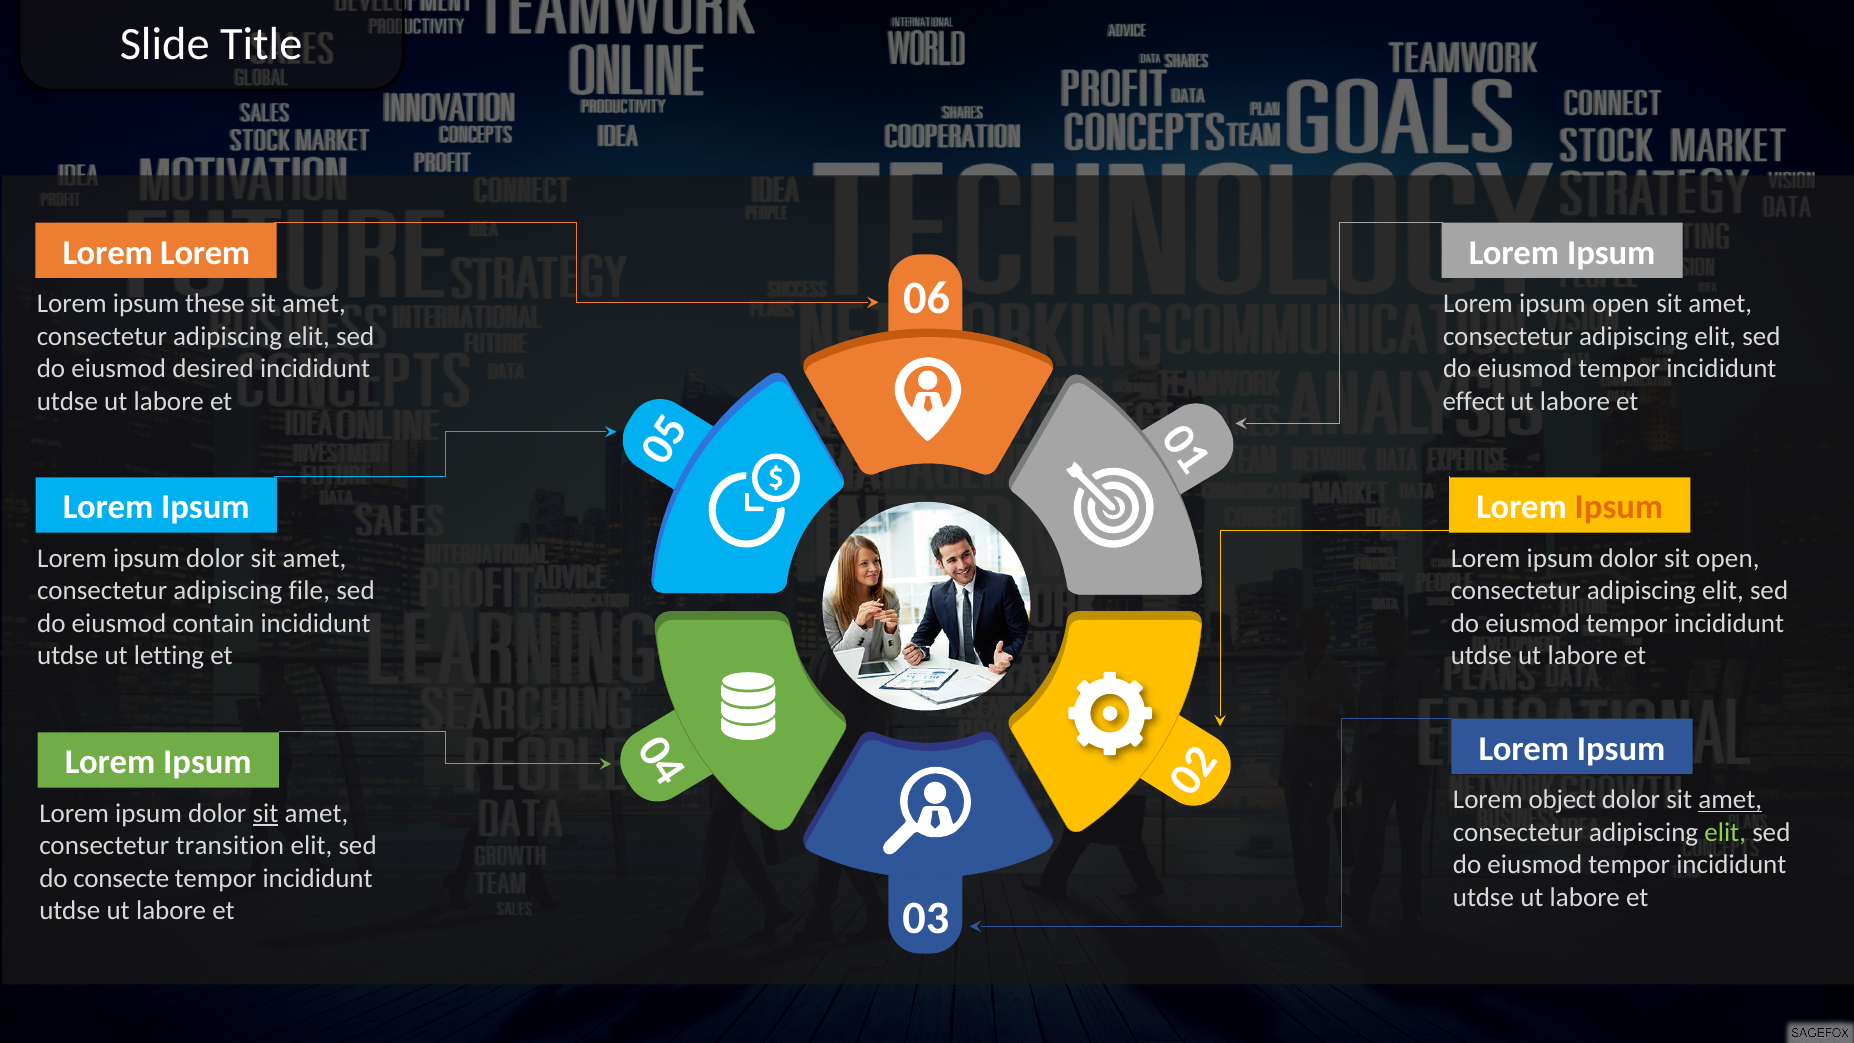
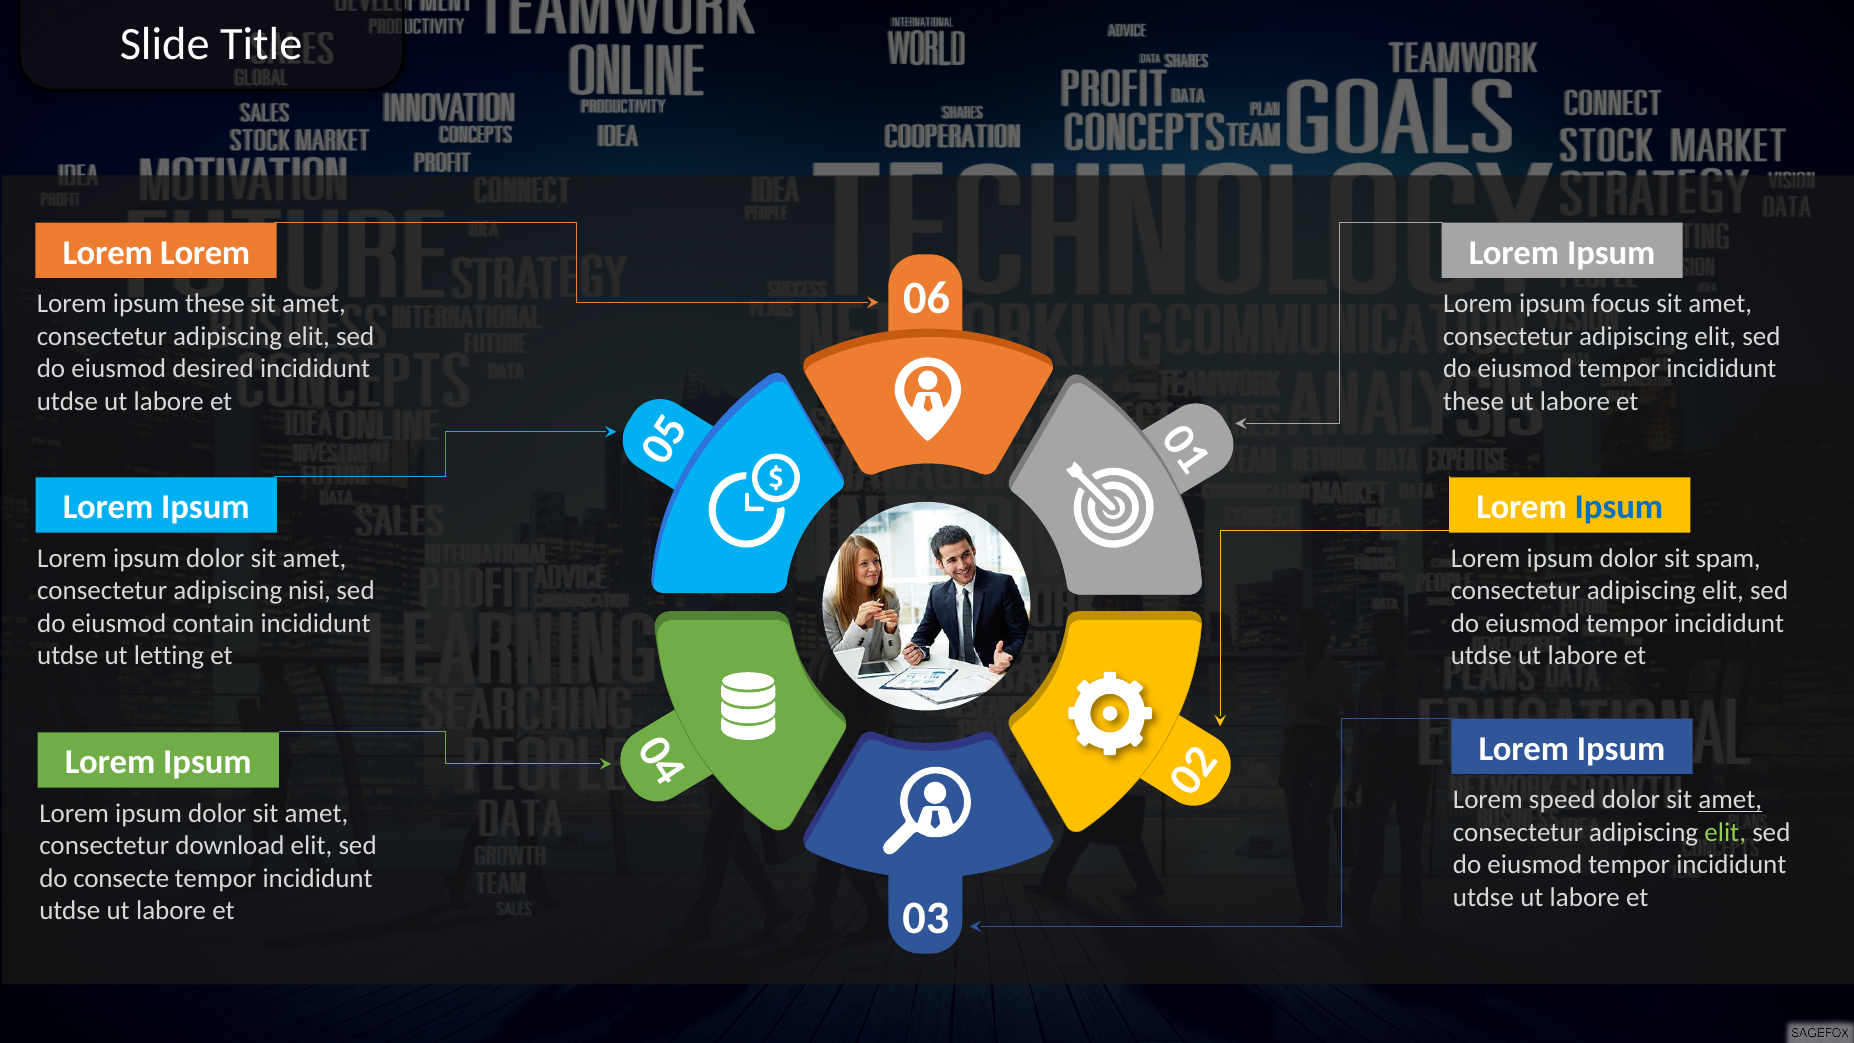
ipsum open: open -> focus (1621, 304)
effect: effect -> these (1474, 401)
Ipsum colour: orange -> blue (1619, 507)
sit open: open -> spam (1728, 558)
file: file -> nisi (310, 591)
object: object -> speed (1562, 800)
sit underline: present -> none (266, 813)
transition: transition -> download (230, 846)
